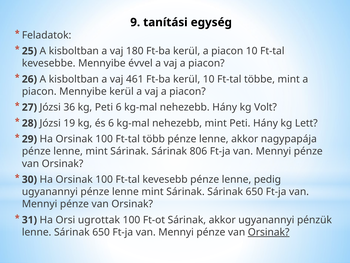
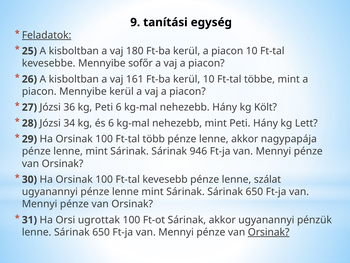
Feladatok underline: none -> present (47, 35)
évvel: évvel -> sofőr (140, 63)
461: 461 -> 161 (135, 79)
Volt: Volt -> Költ (265, 107)
19: 19 -> 34 (69, 123)
806: 806 -> 946 (198, 151)
pedig: pedig -> szálat (267, 179)
